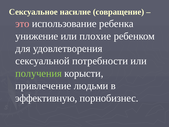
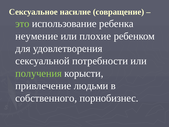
это colour: pink -> light green (22, 24)
унижение: унижение -> неумение (37, 36)
эффективную: эффективную -> собственного (46, 98)
